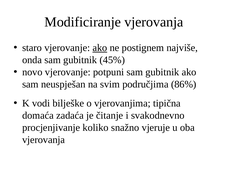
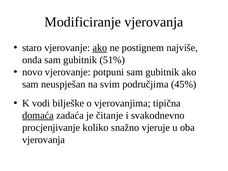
45%: 45% -> 51% (112, 60)
86%: 86% -> 45% (184, 84)
domaća underline: none -> present (38, 115)
